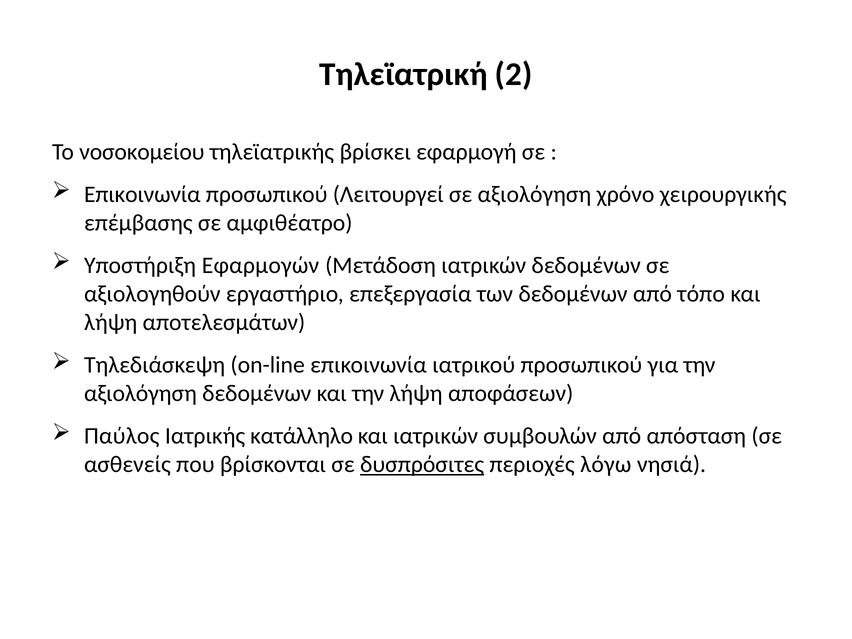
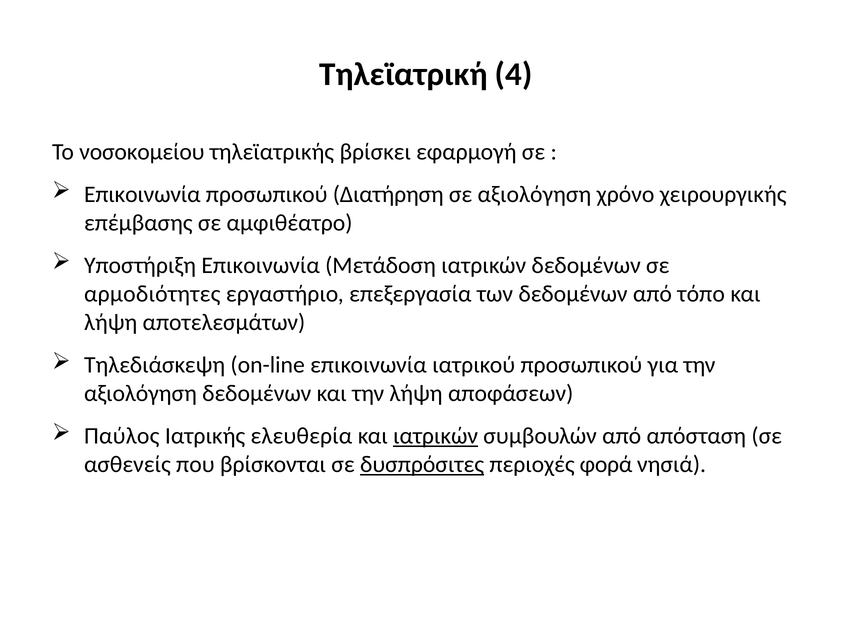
2: 2 -> 4 (514, 74)
Λειτουργεί: Λειτουργεί -> Διατήρηση (388, 194)
Υποστήριξη Εφαρμογών: Εφαρμογών -> Επικοινωνία (261, 265)
αξιολογηθούν: αξιολογηθούν -> αρμοδιότητες (152, 294)
κατάλληλο: κατάλληλο -> ελευθερία (301, 436)
ιατρικών underline: none -> present (436, 436)
λόγω: λόγω -> φορά (606, 465)
